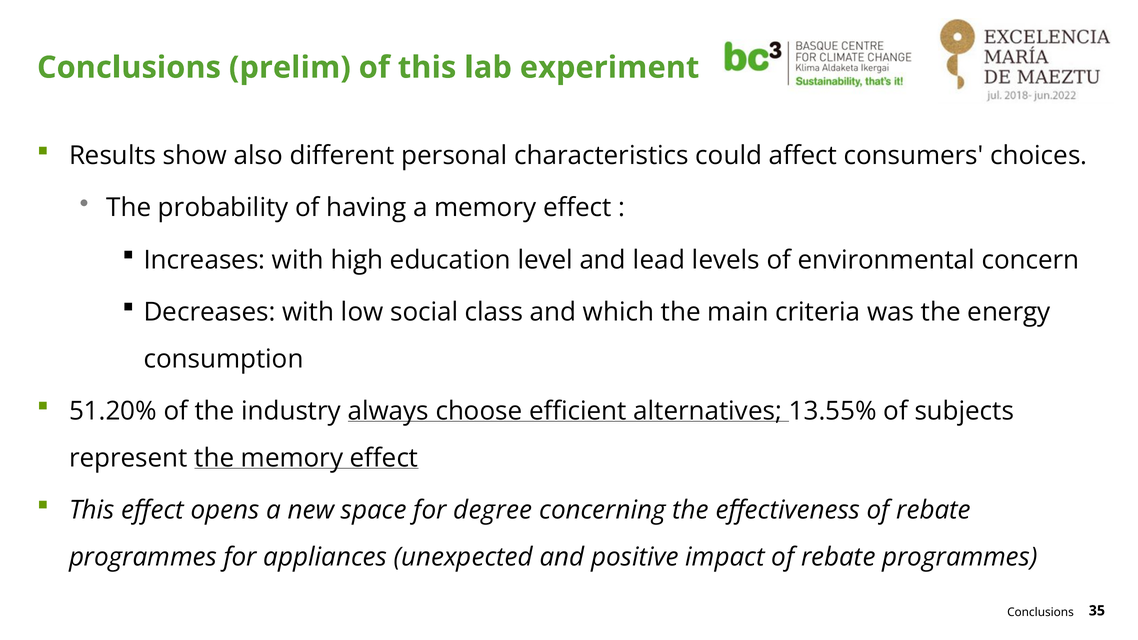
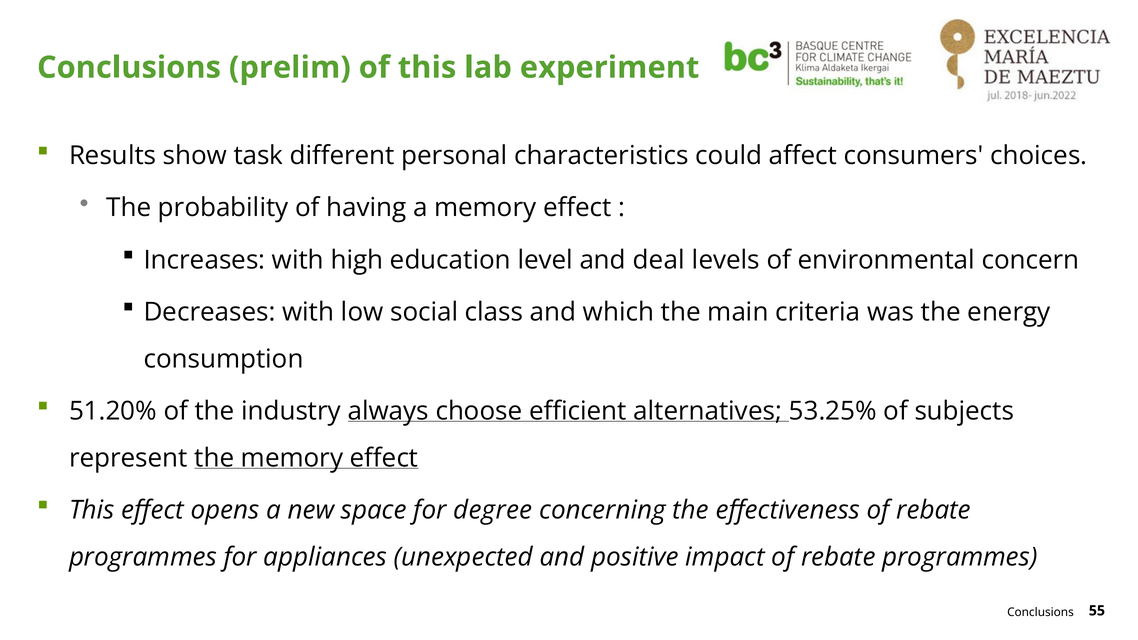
also: also -> task (258, 156)
lead: lead -> deal (659, 260)
13.55%: 13.55% -> 53.25% (833, 411)
35: 35 -> 55 (1097, 611)
